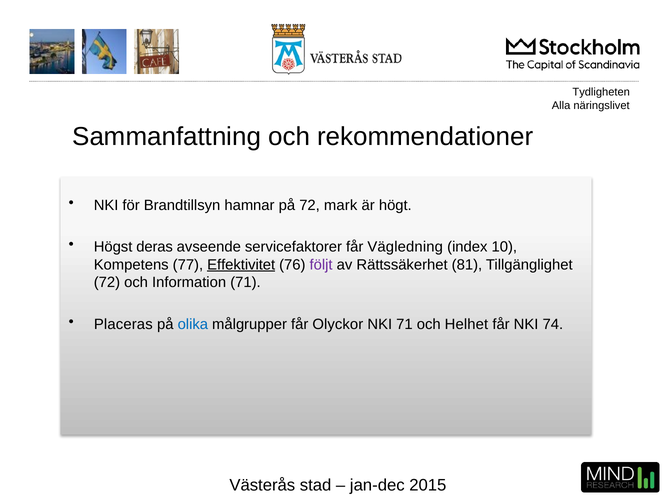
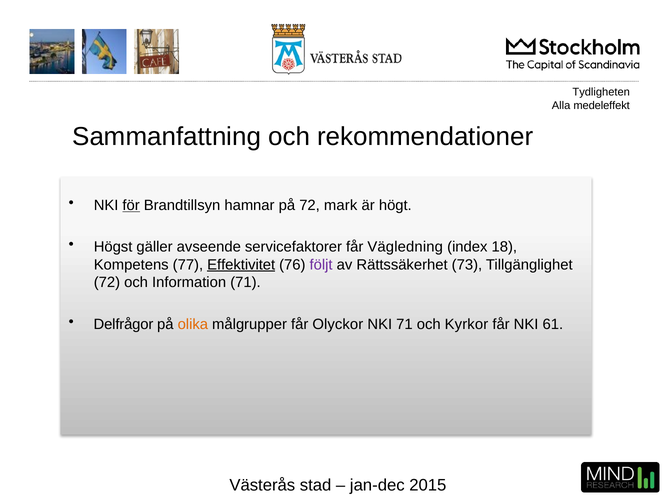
näringslivet: näringslivet -> medeleffekt (602, 106)
för underline: none -> present (131, 205)
deras: deras -> gäller (155, 247)
10: 10 -> 18 (504, 247)
81: 81 -> 73 (467, 265)
Placeras: Placeras -> Delfrågor (123, 324)
olika colour: blue -> orange (193, 324)
Helhet: Helhet -> Kyrkor (466, 324)
74: 74 -> 61 (553, 324)
